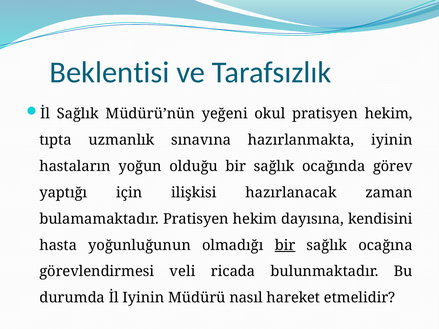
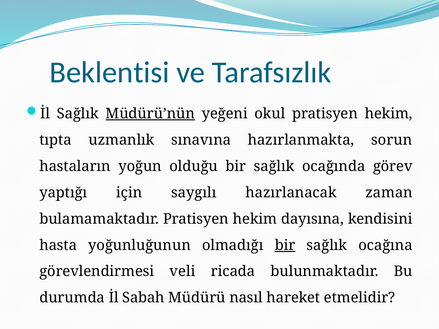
Müdürü’nün underline: none -> present (150, 114)
hazırlanmakta iyinin: iyinin -> sorun (392, 140)
ilişkisi: ilişkisi -> saygılı (194, 193)
İl Iyinin: Iyinin -> Sabah (143, 298)
